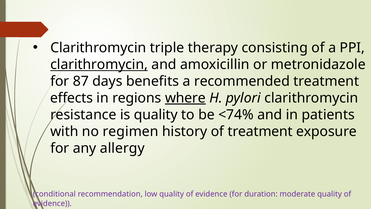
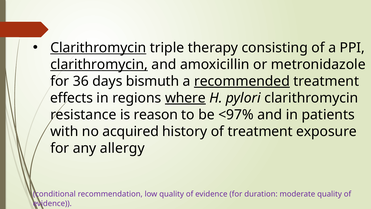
Clarithromycin underline: none -> present (98, 48)
87: 87 -> 36 (81, 81)
benefits: benefits -> bismuth (153, 81)
recommended underline: none -> present (242, 81)
is quality: quality -> reason (156, 115)
<74%: <74% -> <97% (236, 115)
regimen: regimen -> acquired (131, 131)
